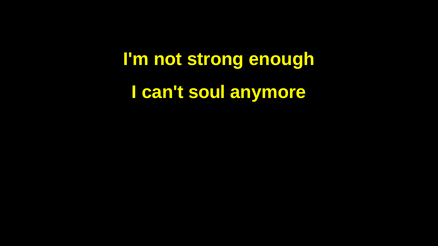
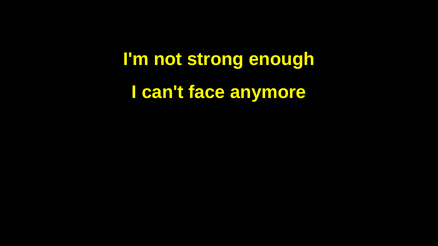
soul: soul -> face (207, 92)
